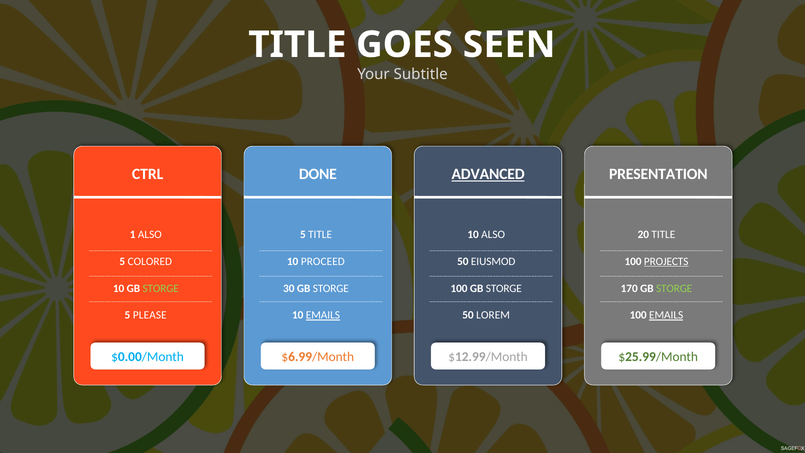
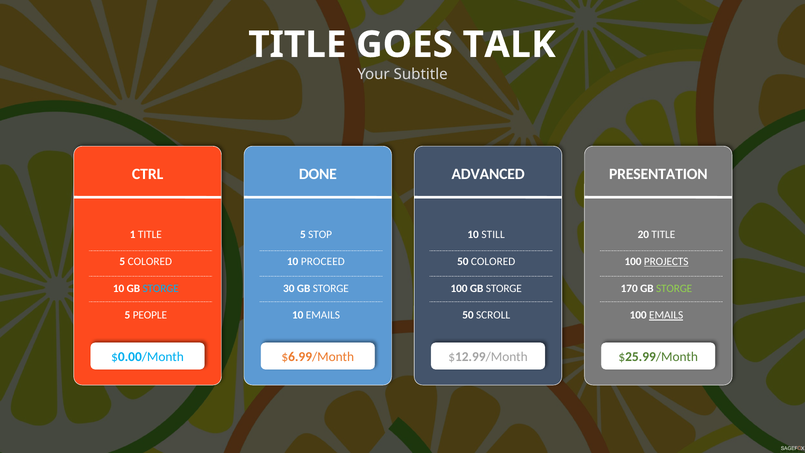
SEEN: SEEN -> TALK (509, 45)
ADVANCED underline: present -> none (488, 174)
1 ALSO: ALSO -> TITLE (150, 234)
5 TITLE: TITLE -> STOP (320, 234)
10 ALSO: ALSO -> STILL (493, 234)
50 EIUSMOD: EIUSMOD -> COLORED (493, 261)
STORGE colour: light green -> light blue (161, 288)
PLEASE: PLEASE -> PEOPLE (150, 315)
EMAILS underline: present -> none (323, 315)
LOREM: LOREM -> SCROLL (493, 315)
